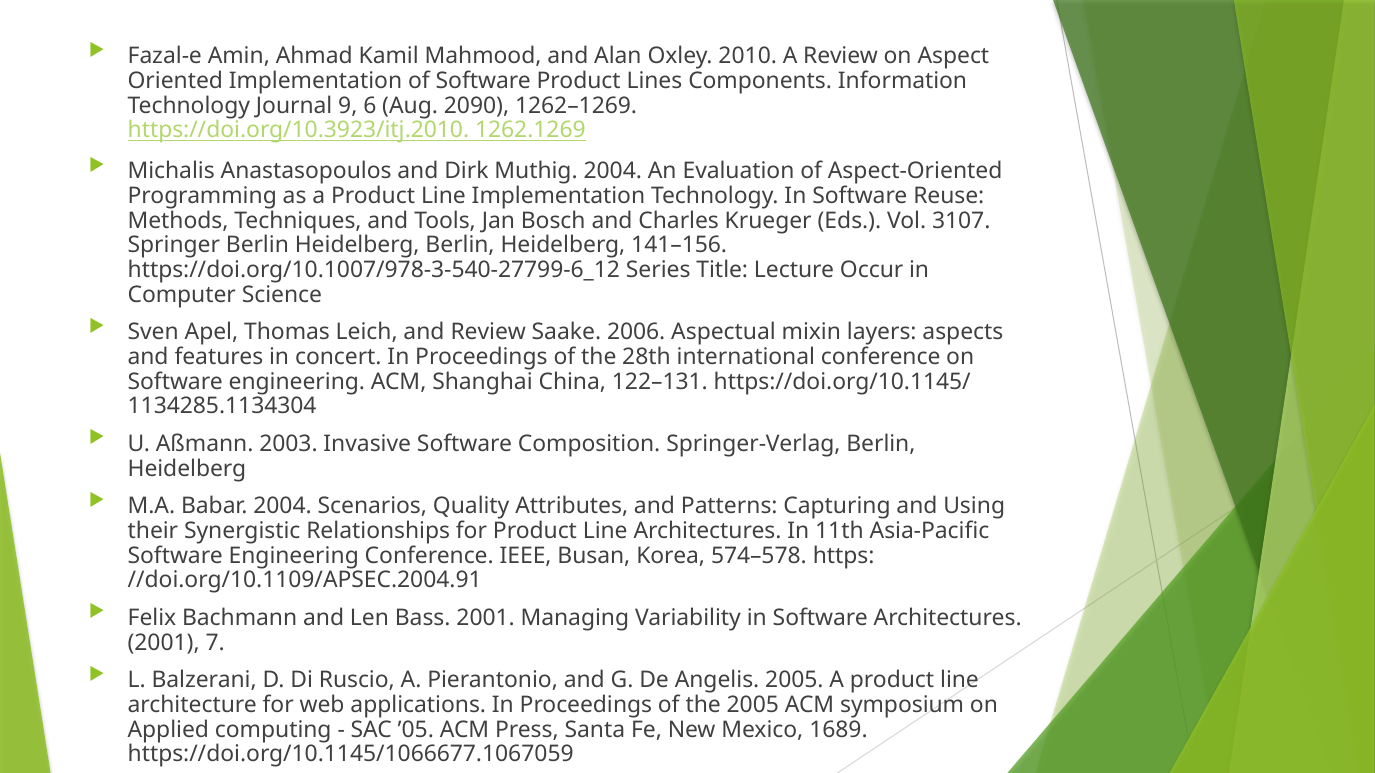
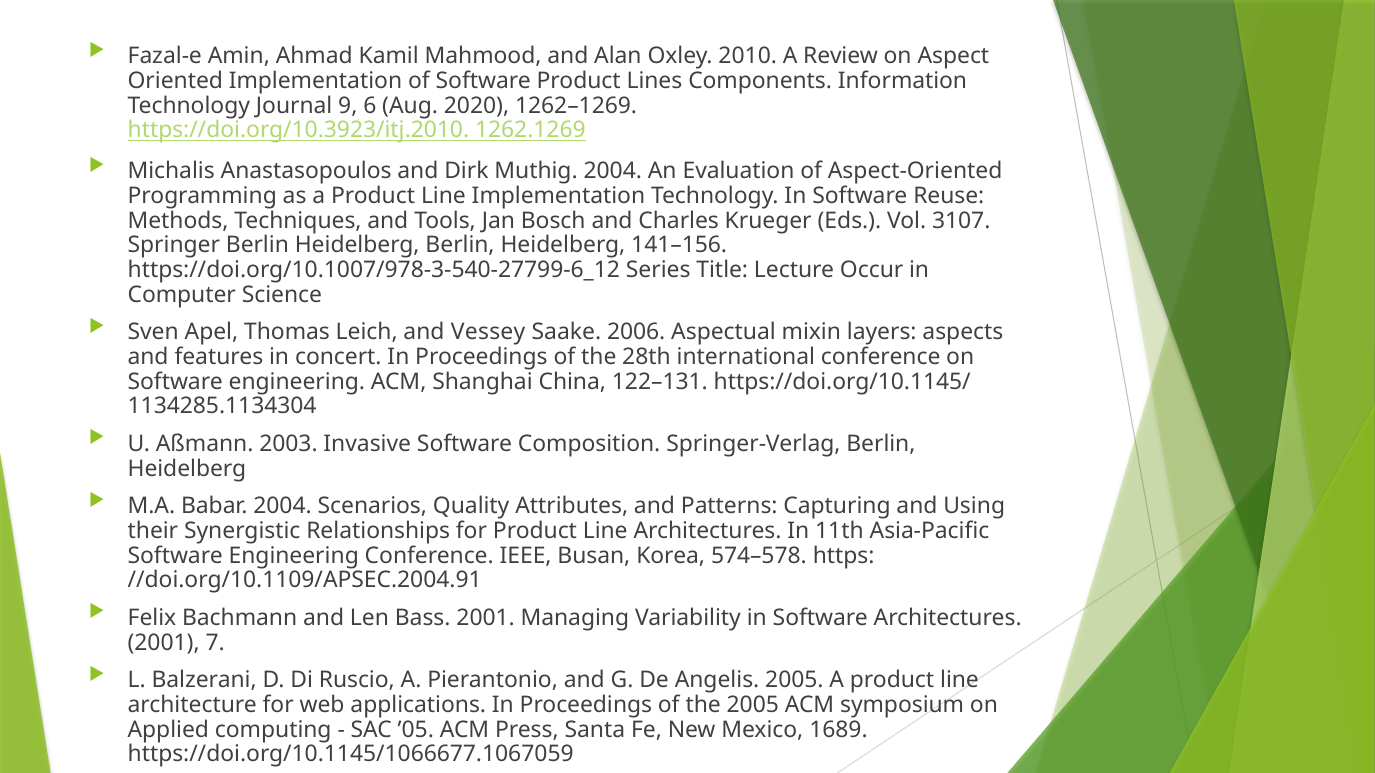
2090: 2090 -> 2020 (477, 106)
and Review: Review -> Vessey (488, 332)
